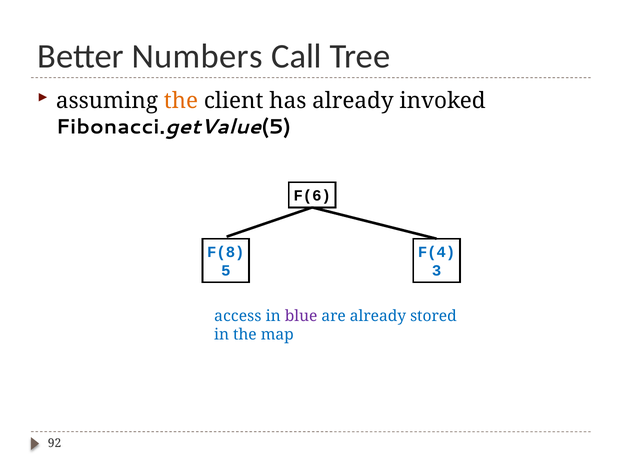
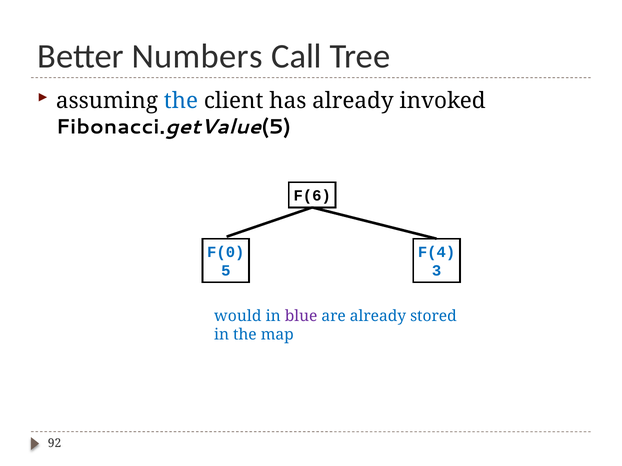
the colour: orange -> blue (181, 101)
F(8: F(8 -> F(0 (226, 252)
access: access -> would (238, 316)
